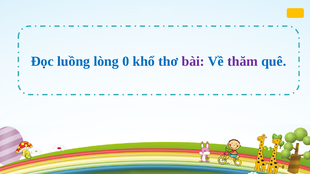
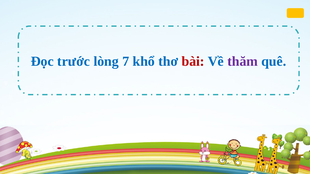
luồng: luồng -> trước (74, 61)
0: 0 -> 7 (126, 61)
bài colour: purple -> red (193, 61)
